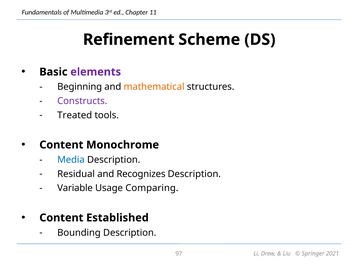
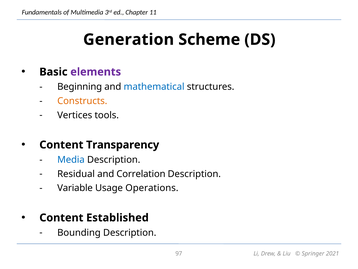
Refinement: Refinement -> Generation (129, 39)
mathematical colour: orange -> blue (154, 87)
Constructs colour: purple -> orange (82, 101)
Treated: Treated -> Vertices (75, 115)
Monochrome: Monochrome -> Transparency (123, 145)
Recognizes: Recognizes -> Correlation (141, 174)
Comparing: Comparing -> Operations (152, 188)
